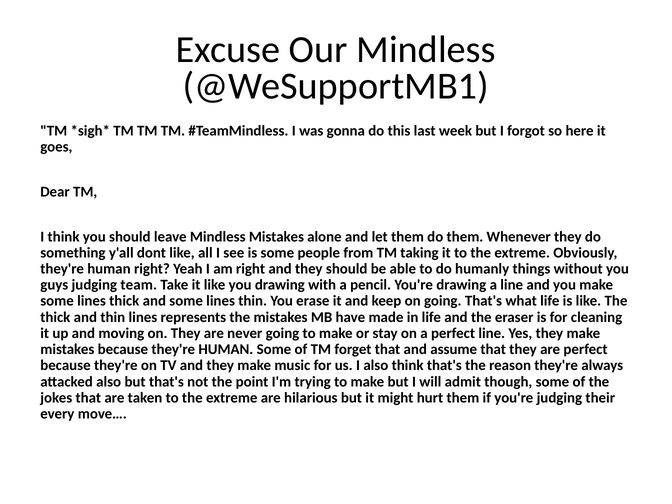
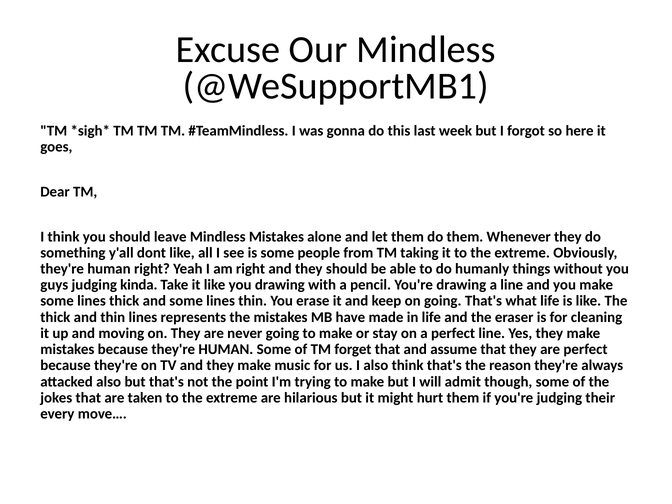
team: team -> kinda (139, 285)
